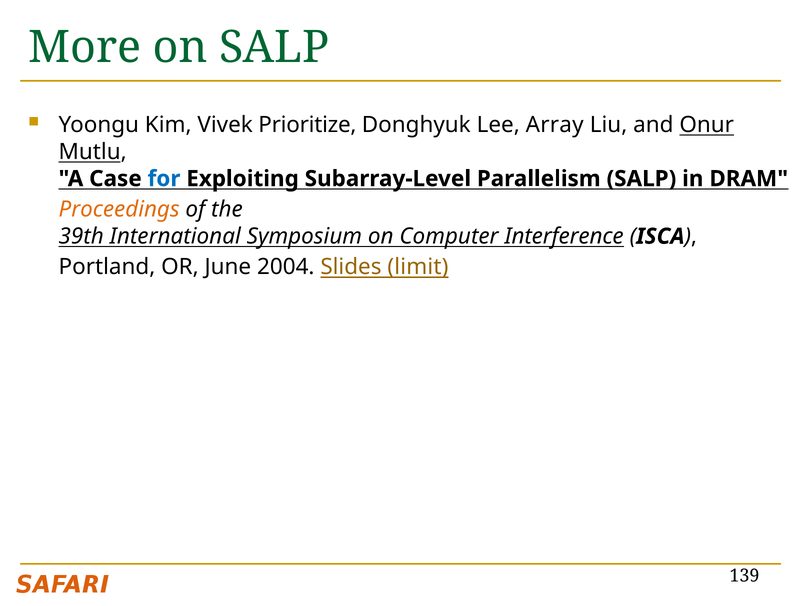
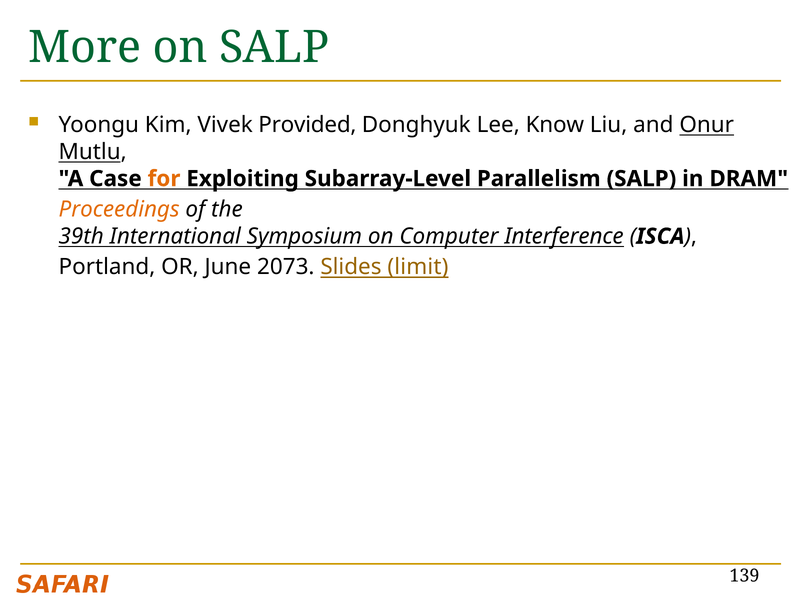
Prioritize: Prioritize -> Provided (307, 125)
Array: Array -> Know (555, 125)
for colour: blue -> orange (164, 179)
2004: 2004 -> 2073 (286, 267)
